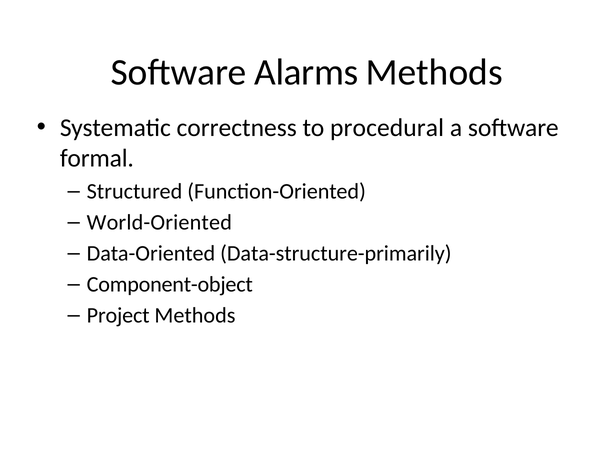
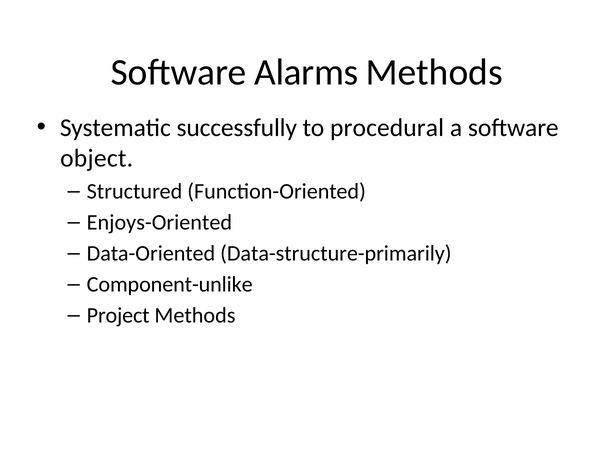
correctness: correctness -> successfully (237, 128)
formal: formal -> object (97, 158)
World-Oriented: World-Oriented -> Enjoys-Oriented (159, 222)
Component-object: Component-object -> Component-unlike (170, 284)
